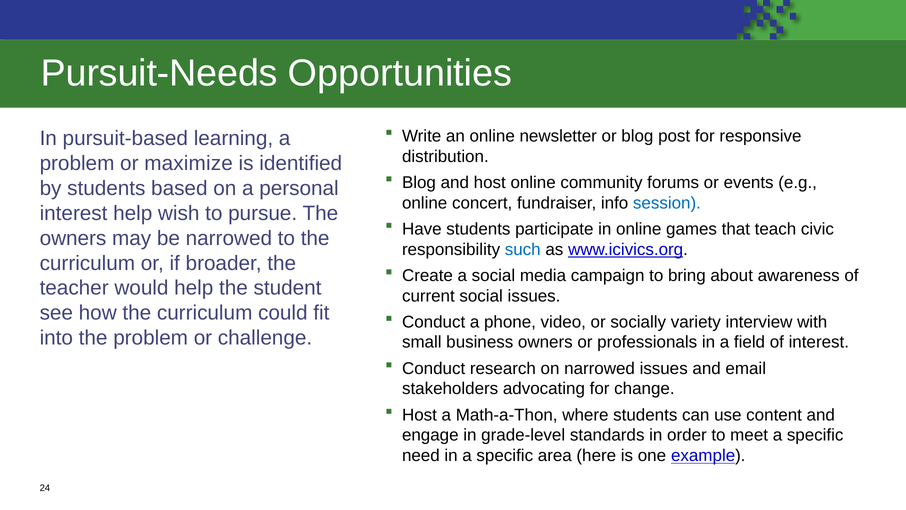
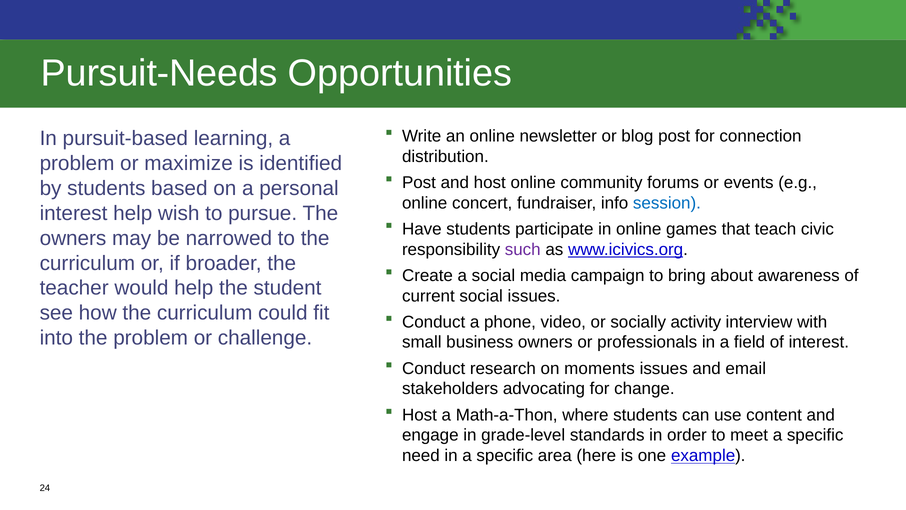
responsive: responsive -> connection (761, 136)
Blog: Blog -> Post (419, 182)
such colour: blue -> purple (523, 249)
variety: variety -> activity (696, 322)
on narrowed: narrowed -> moments (599, 368)
